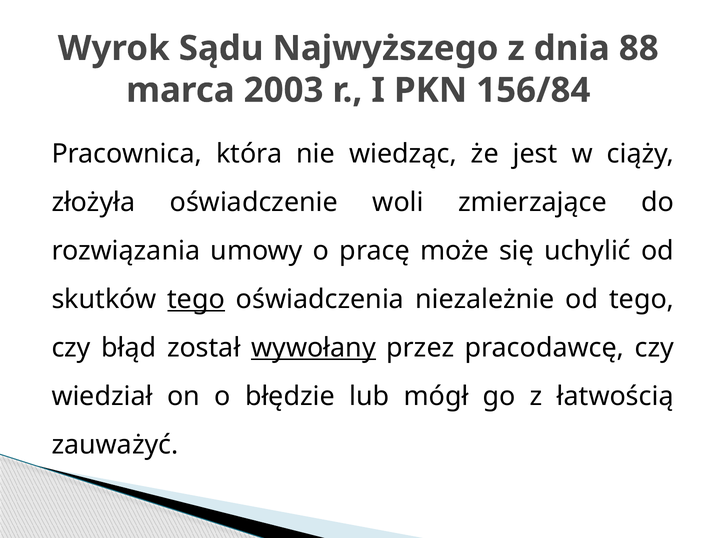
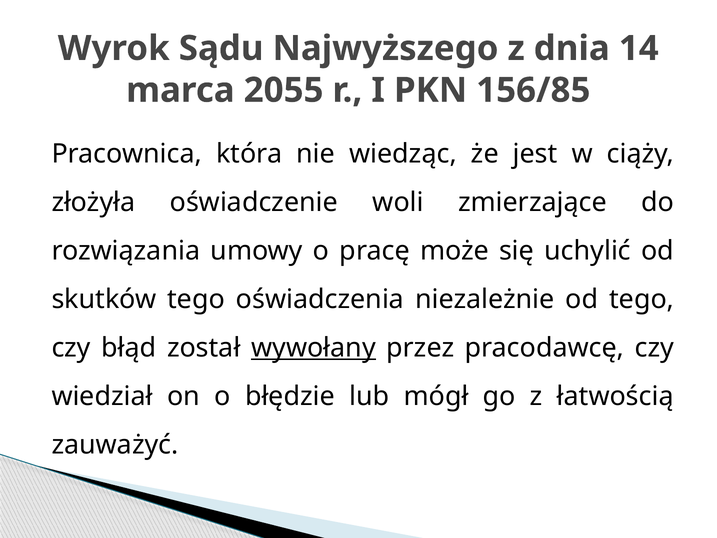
88: 88 -> 14 (639, 48)
2003: 2003 -> 2055 (284, 90)
156/84: 156/84 -> 156/85 (533, 90)
tego underline: present -> none (196, 299)
